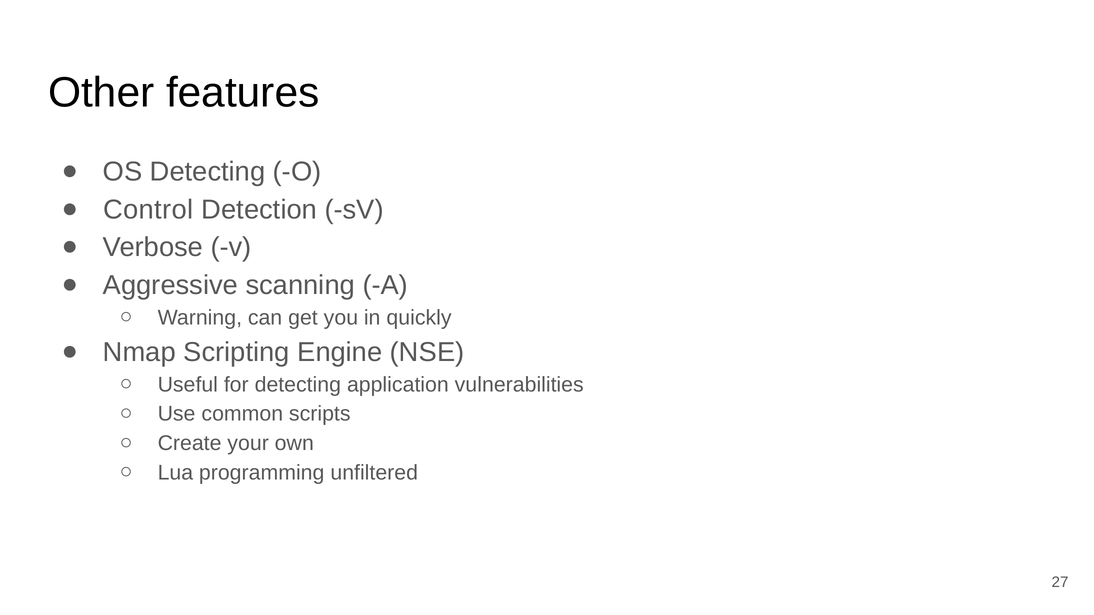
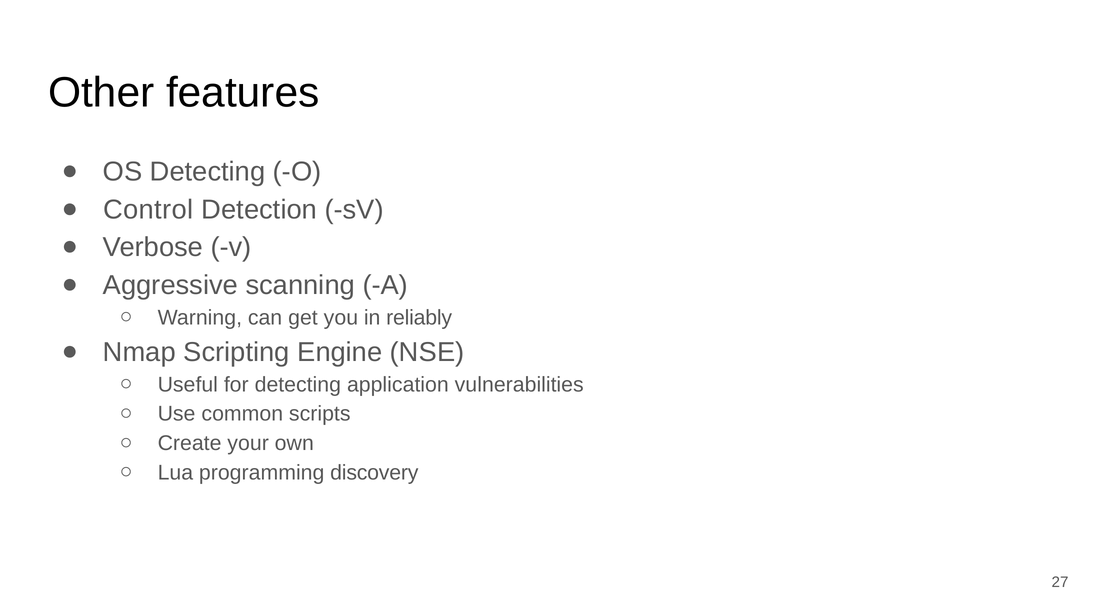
quickly: quickly -> reliably (419, 318)
unfiltered: unfiltered -> discovery (374, 473)
